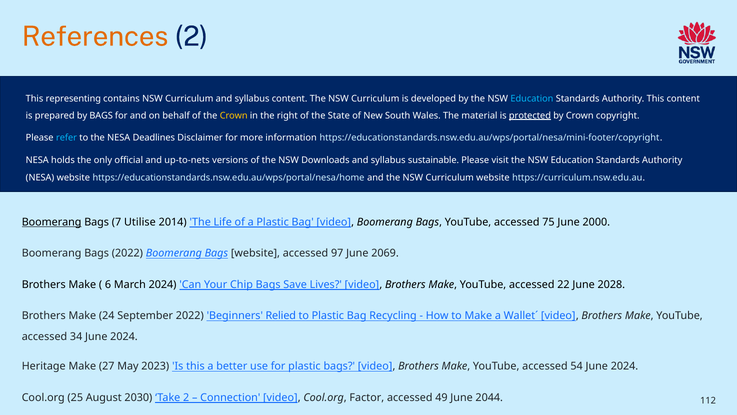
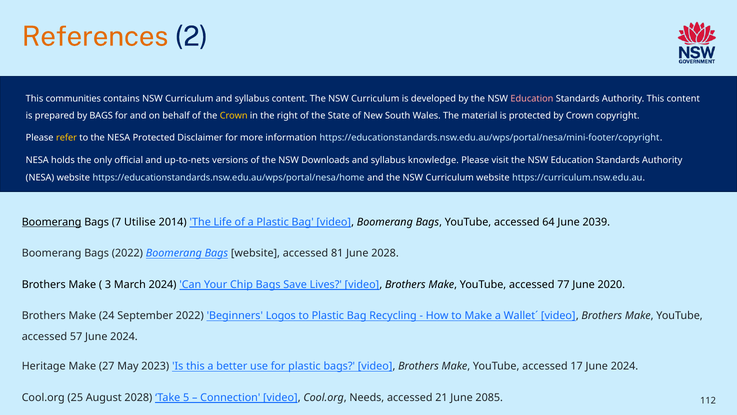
representing: representing -> communities (73, 99)
Education colour: light blue -> pink (532, 99)
protected underline: present -> none (530, 115)
refer colour: light blue -> yellow (67, 137)
NESA Deadlines: Deadlines -> Protected (154, 137)
sustainable: sustainable -> knowledge (433, 160)
75: 75 -> 64 (548, 222)
2000: 2000 -> 2039 (596, 222)
97: 97 -> 81 (337, 253)
June 2069: 2069 -> 2028 (385, 253)
6: 6 -> 3 (108, 284)
22: 22 -> 77 (563, 284)
2028: 2028 -> 2020 (611, 284)
Relied: Relied -> Logos (281, 315)
34: 34 -> 57 (76, 336)
54: 54 -> 17 (577, 366)
August 2030: 2030 -> 2028 (138, 397)
Take 2: 2 -> 5 (186, 397)
Factor: Factor -> Needs (367, 397)
49: 49 -> 21 (441, 397)
2044: 2044 -> 2085 (489, 397)
